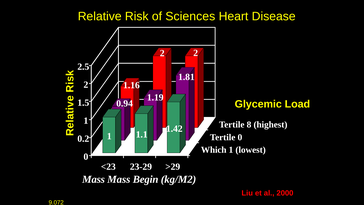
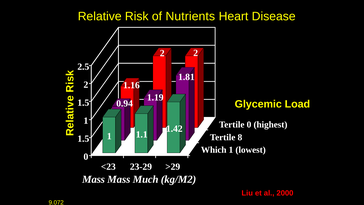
Sciences: Sciences -> Nutrients (190, 16)
Tertile 8: 8 -> 0 (249, 124)
Tertile 0: 0 -> 8 (240, 137)
0.2: 0.2 -> 1.5 (83, 139)
Begin: Begin -> Much (146, 179)
